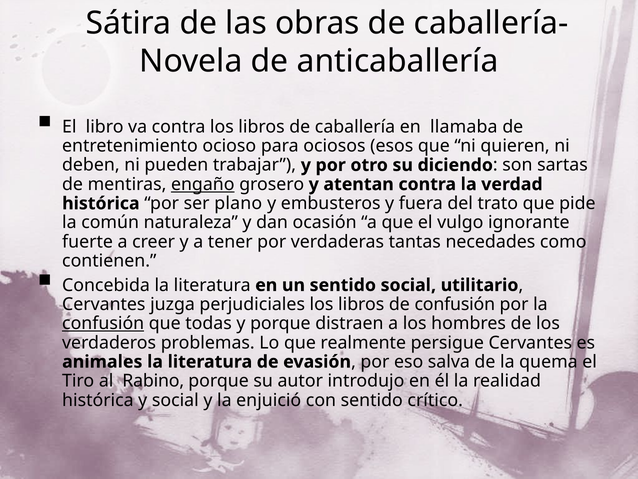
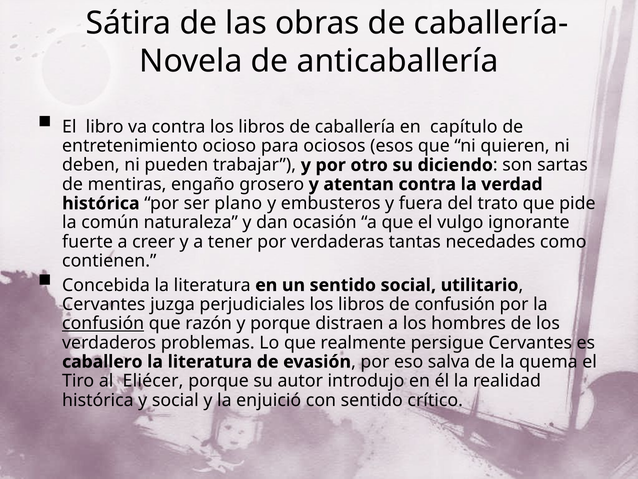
llamaba: llamaba -> capítulo (464, 127)
engaño underline: present -> none (203, 184)
todas: todas -> razón (209, 323)
animales: animales -> caballero (102, 361)
Rabino: Rabino -> Eliécer (153, 381)
